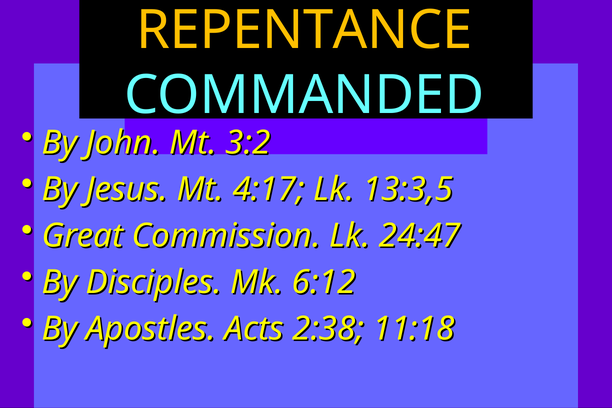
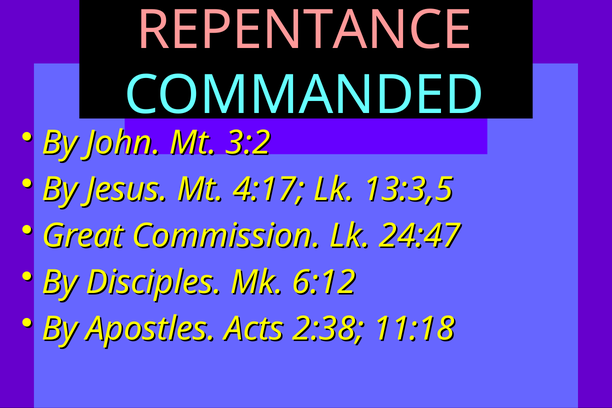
REPENTANCE colour: yellow -> pink (304, 30)
